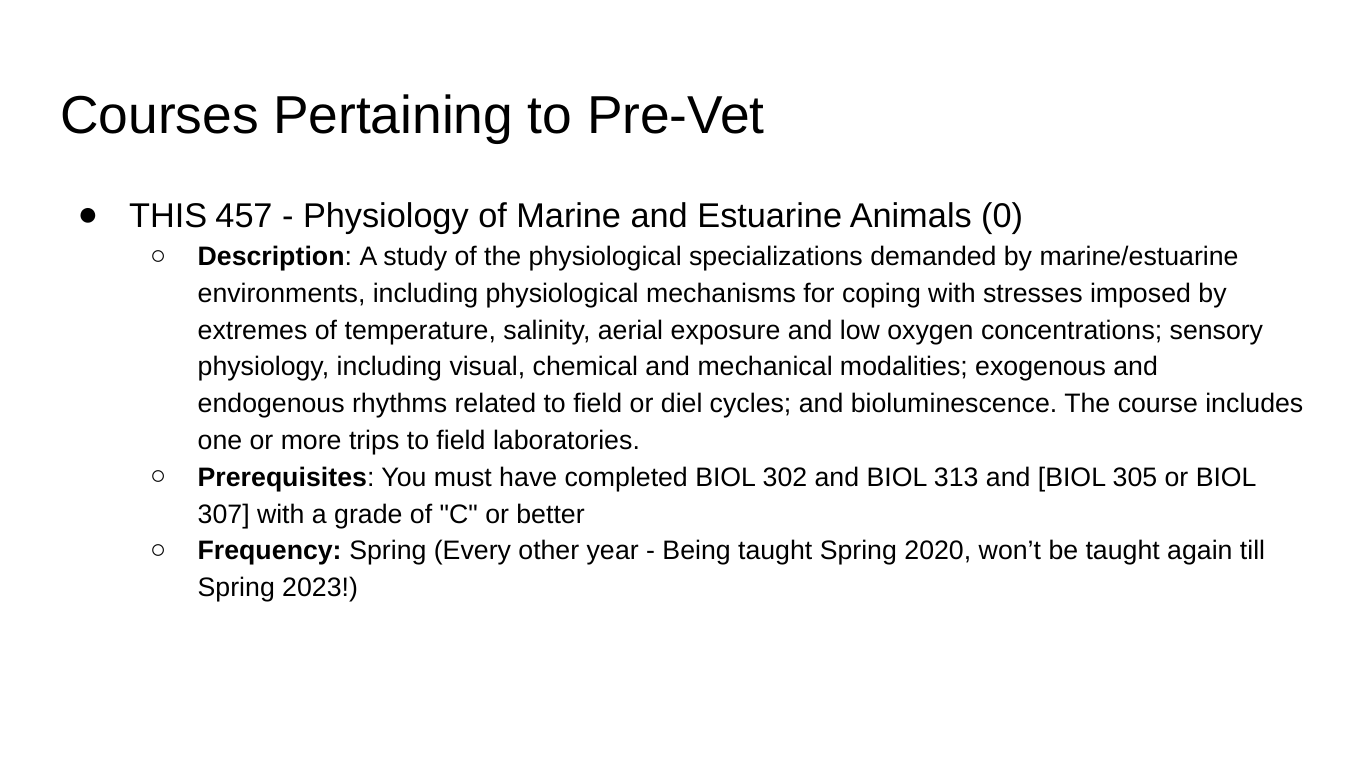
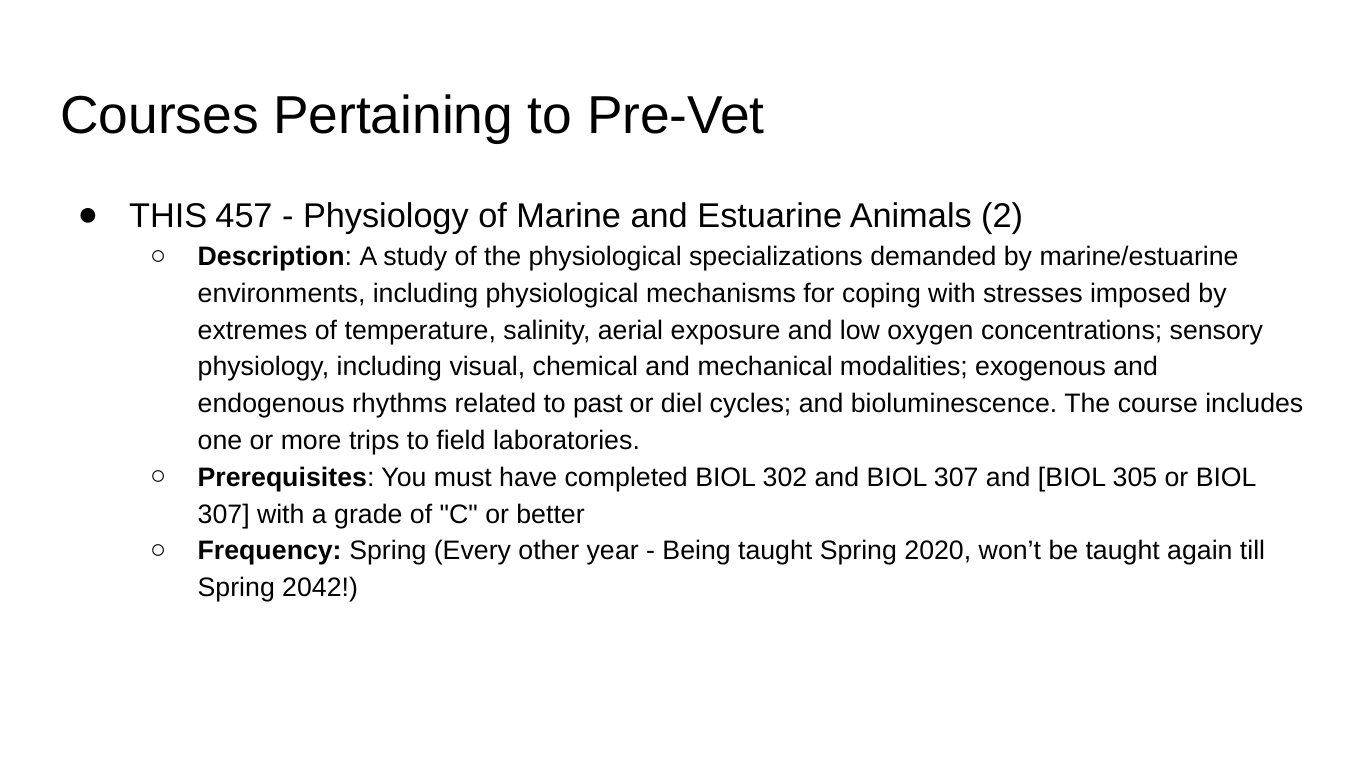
0: 0 -> 2 (1002, 216)
related to field: field -> past (598, 404)
and BIOL 313: 313 -> 307 (956, 477)
2023: 2023 -> 2042 (320, 588)
